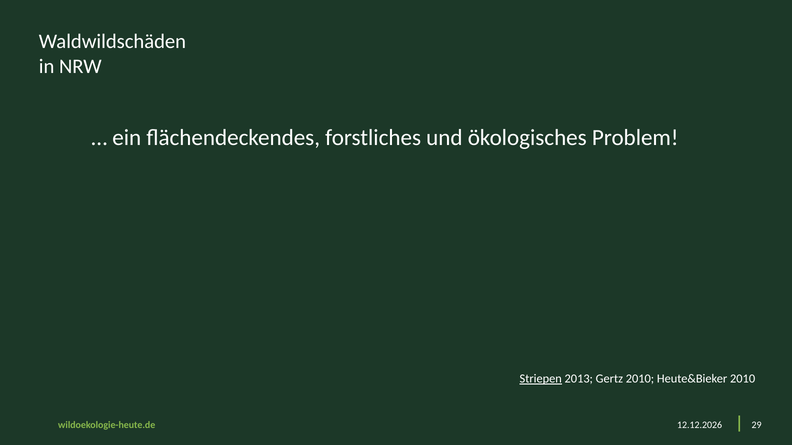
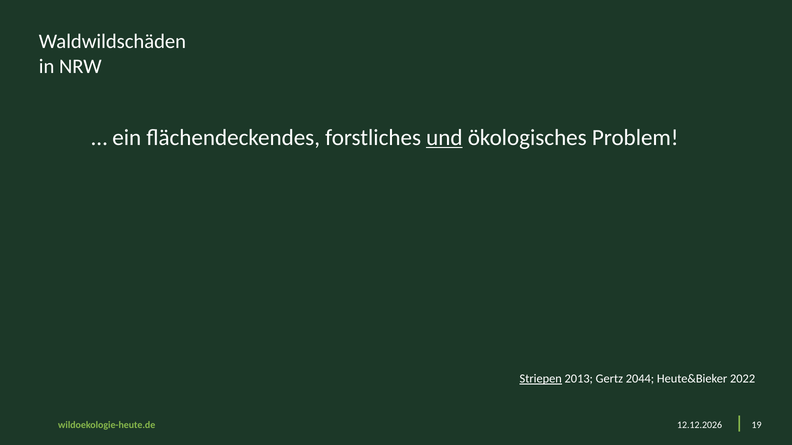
und underline: none -> present (444, 138)
Gertz 2010: 2010 -> 2044 (640, 379)
Heute&Bieker 2010: 2010 -> 2022 (743, 379)
29: 29 -> 19 (757, 425)
